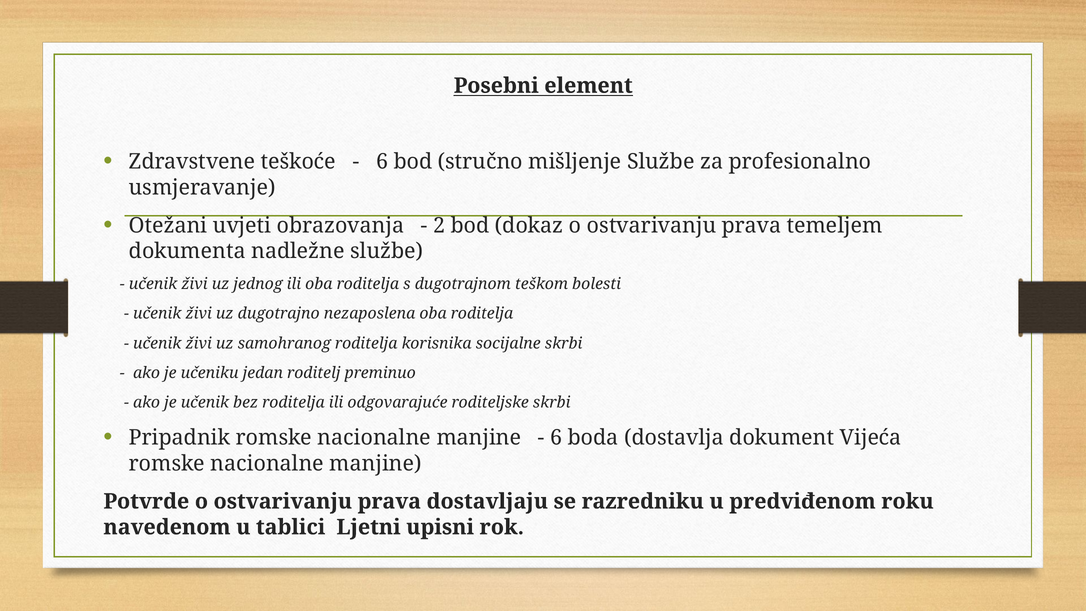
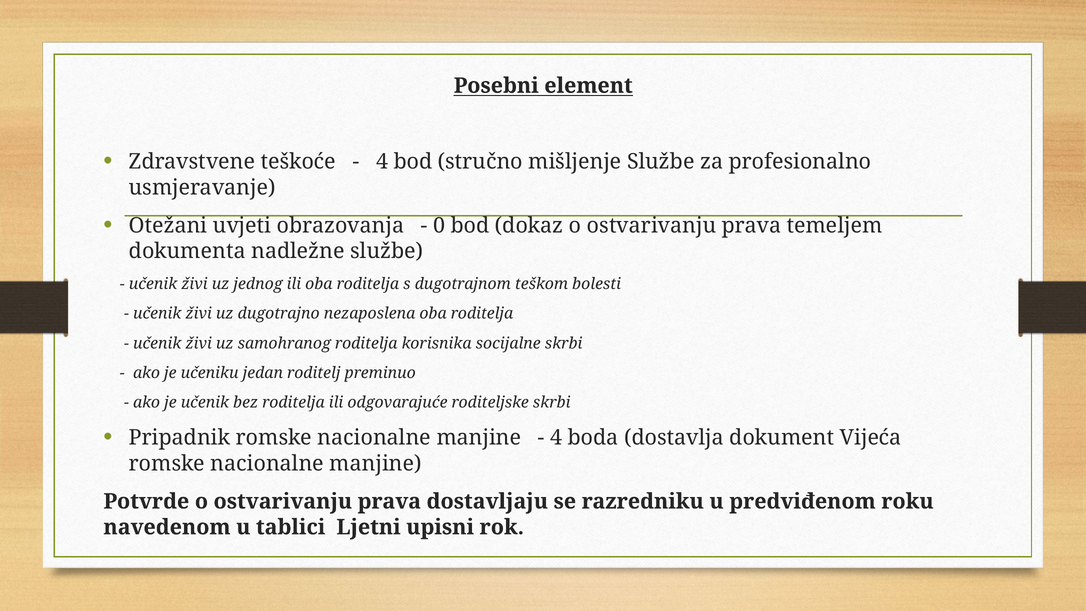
6: 6 -> 4 (382, 162)
2: 2 -> 0 (439, 225)
6: 6 -> 4 (556, 438)
